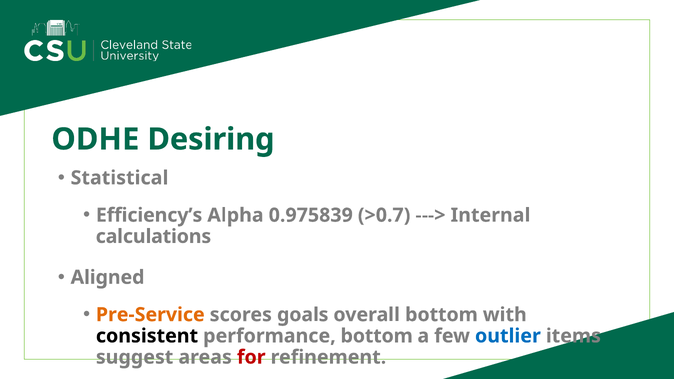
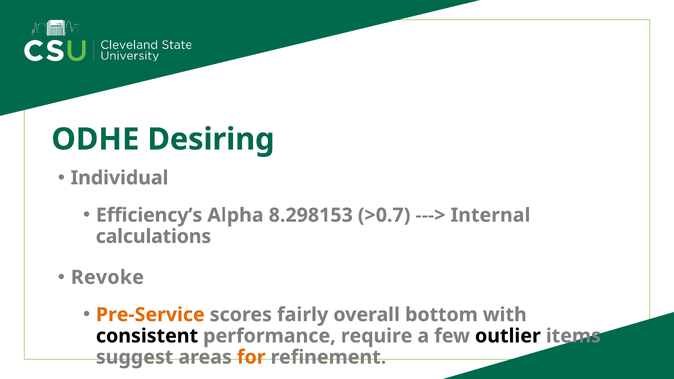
Statistical: Statistical -> Individual (119, 178)
0.975839: 0.975839 -> 8.298153 (311, 215)
Aligned: Aligned -> Revoke (107, 277)
goals: goals -> fairly (303, 315)
performance bottom: bottom -> require (377, 336)
outlier colour: blue -> black (508, 336)
for colour: red -> orange (251, 357)
